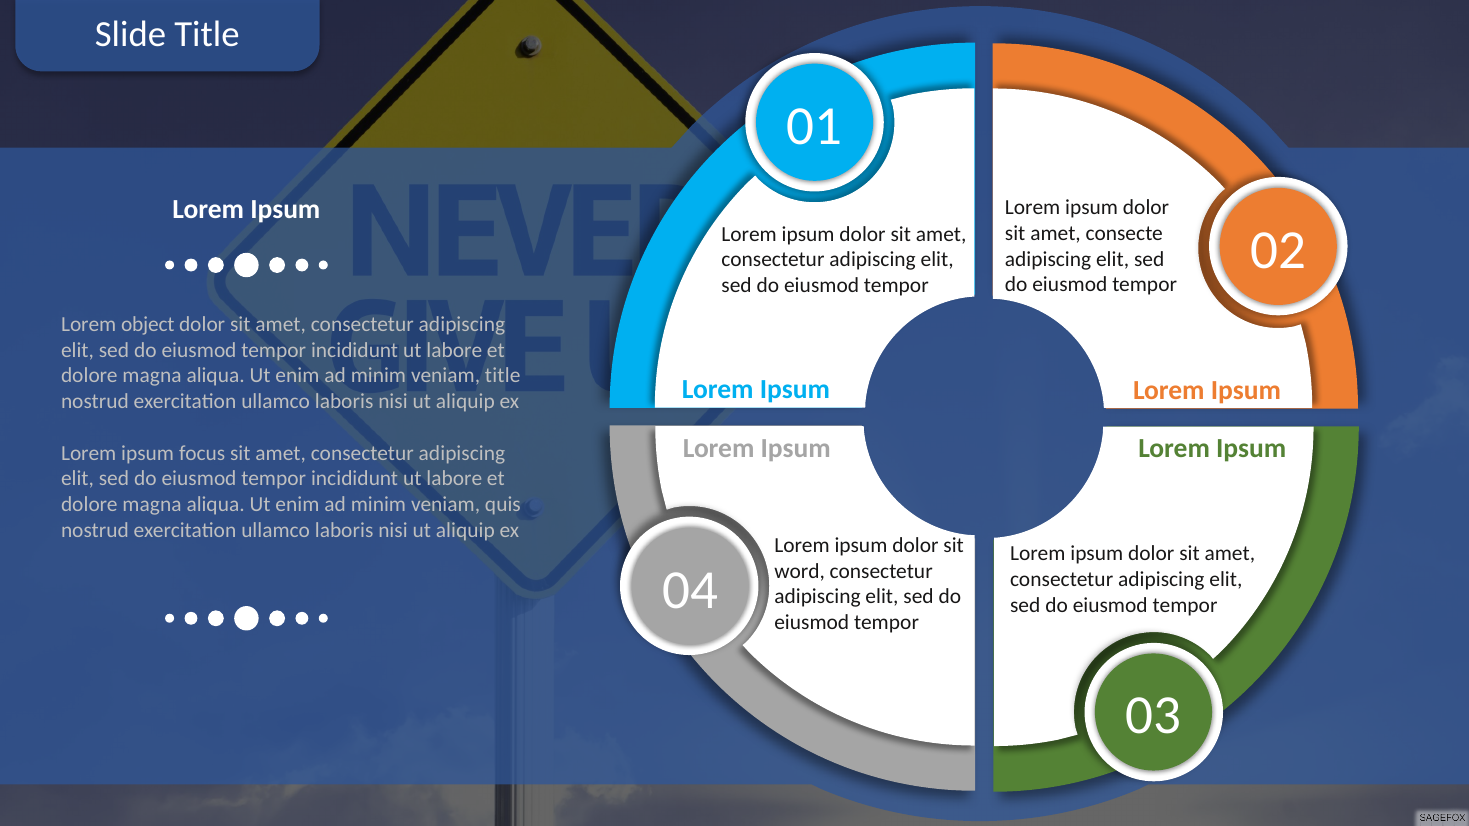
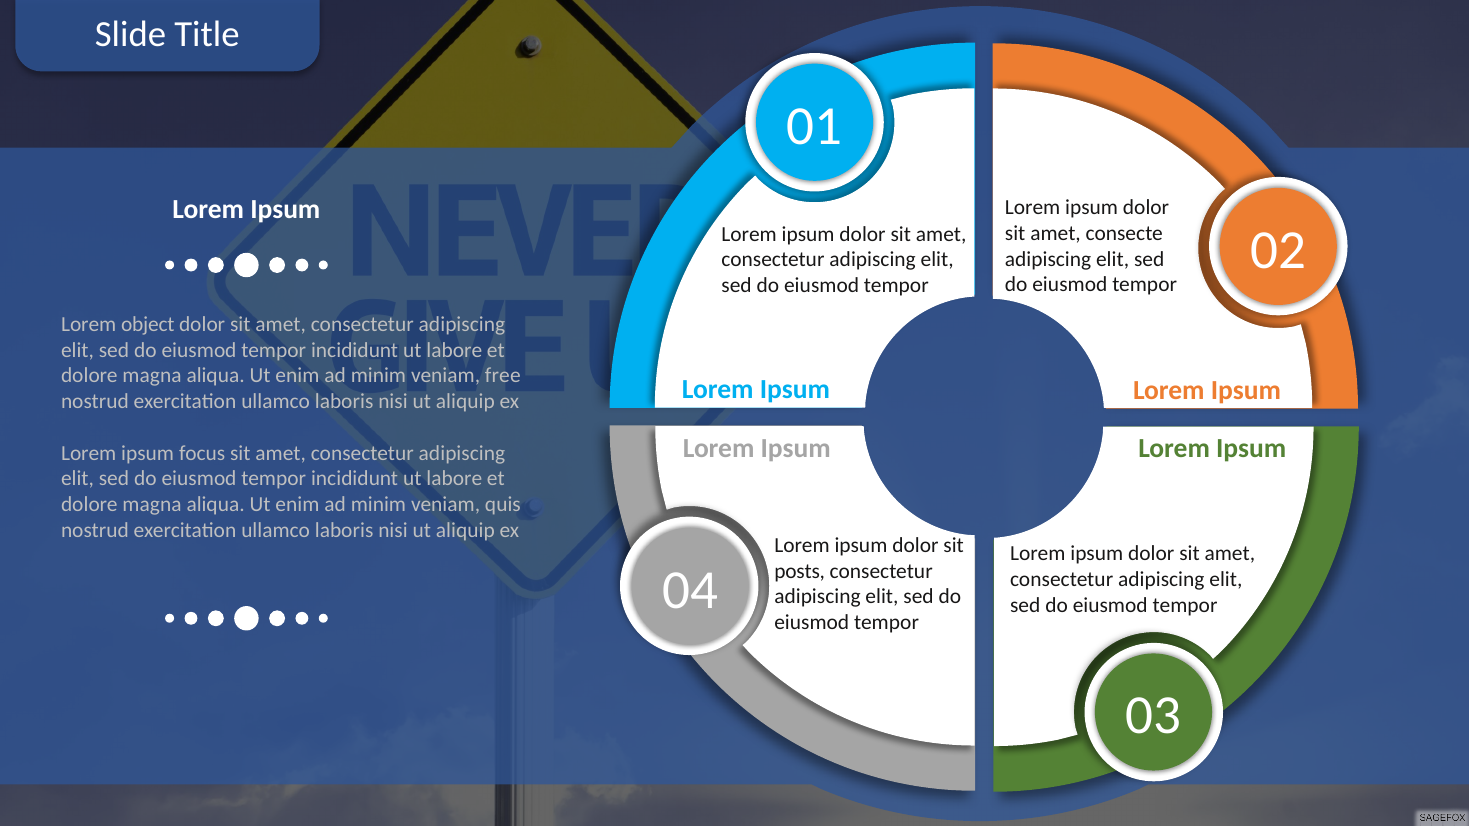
veniam title: title -> free (503, 376)
word: word -> posts (800, 571)
